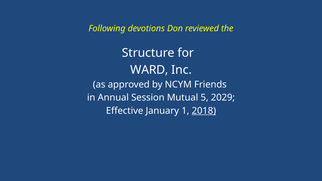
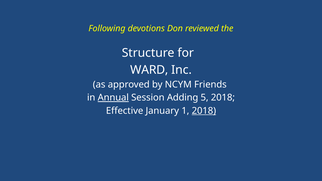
Annual underline: none -> present (113, 98)
Mutual: Mutual -> Adding (183, 98)
5 2029: 2029 -> 2018 (223, 98)
